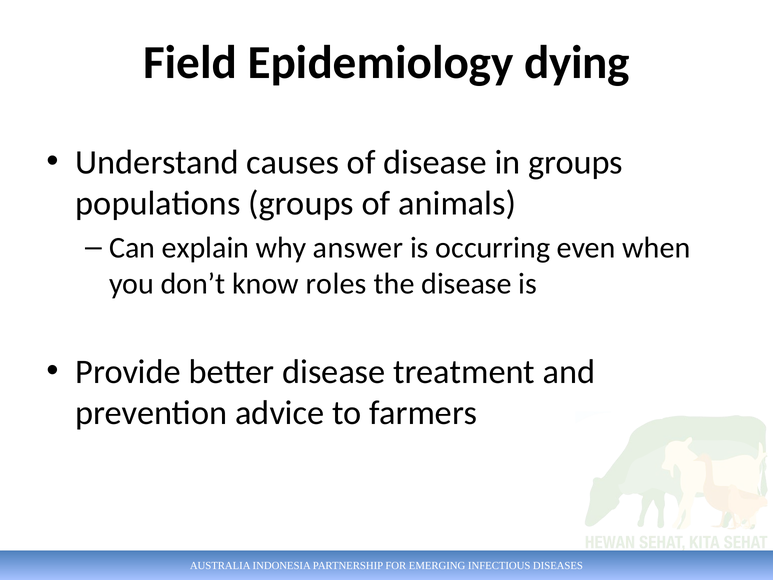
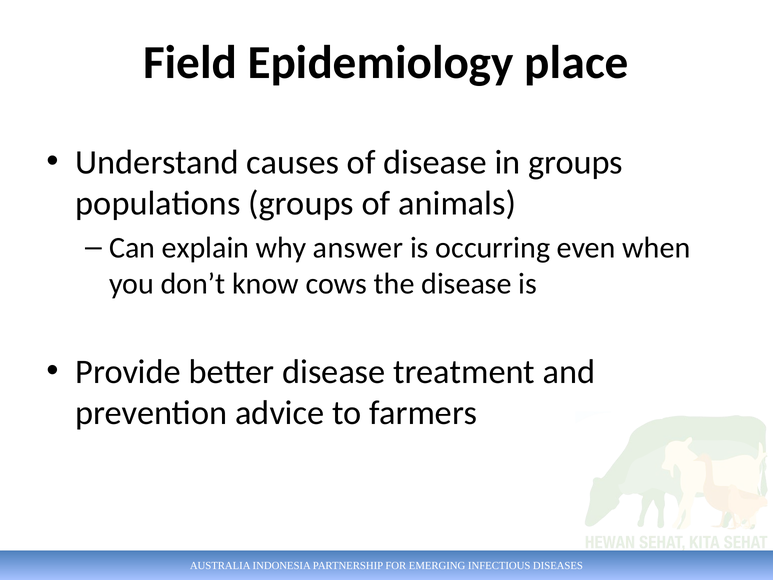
dying: dying -> place (577, 62)
roles: roles -> cows (336, 284)
